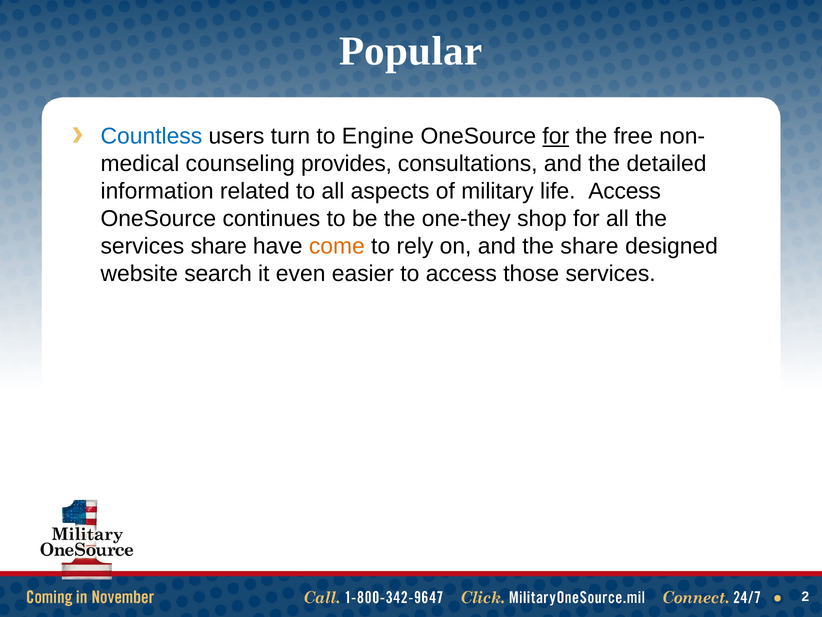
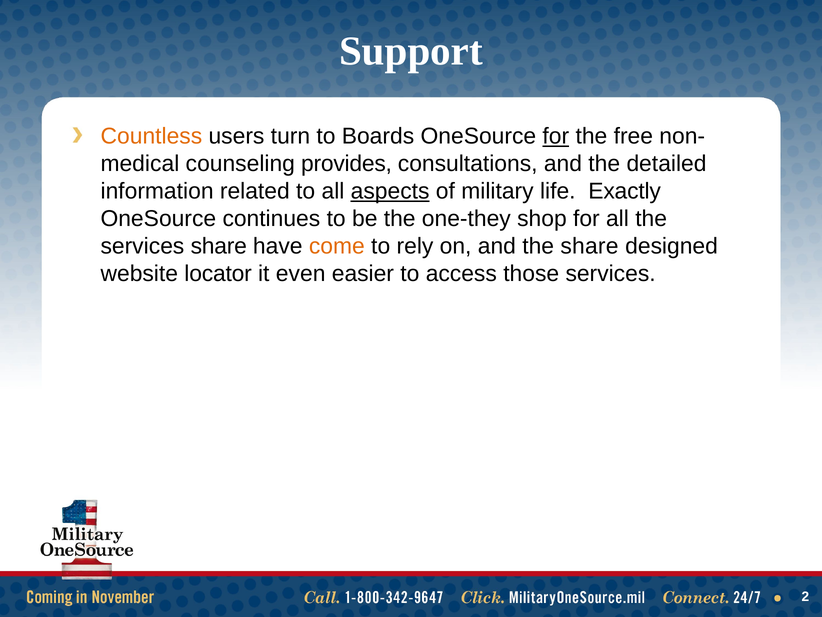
Popular: Popular -> Support (411, 51)
Countless colour: blue -> orange (151, 136)
Engine: Engine -> Boards (378, 136)
aspects underline: none -> present (390, 191)
life Access: Access -> Exactly (625, 191)
search: search -> locator (218, 273)
